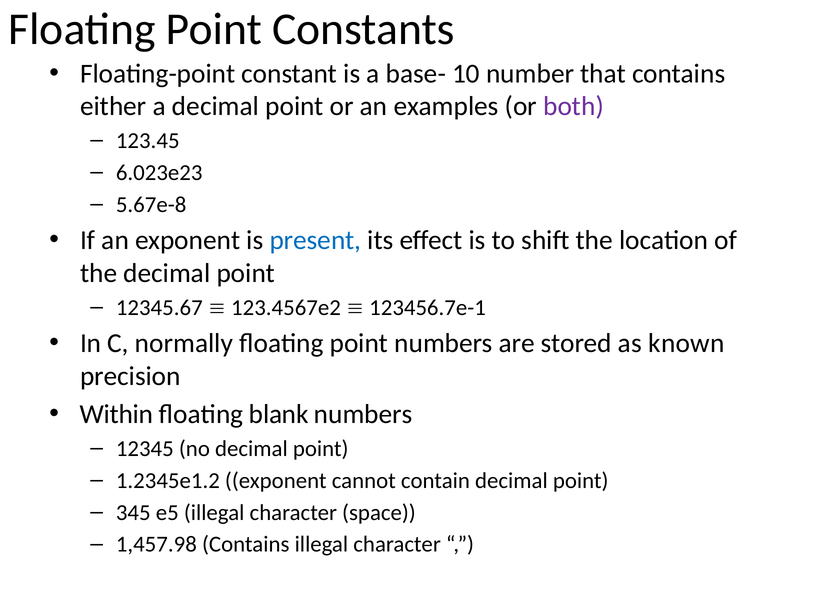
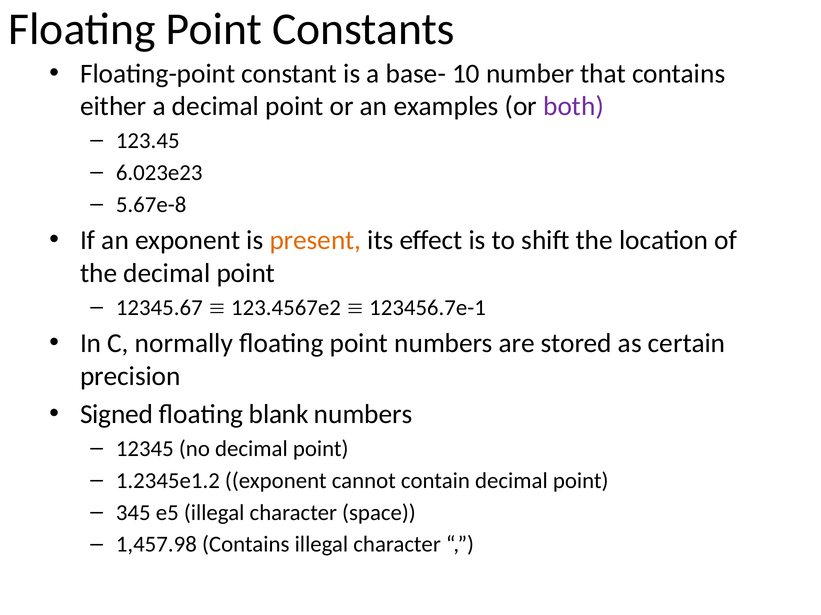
present colour: blue -> orange (315, 241)
known: known -> certain (687, 344)
Within: Within -> Signed (117, 415)
